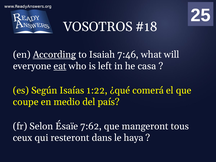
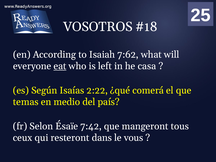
According underline: present -> none (54, 55)
7:46: 7:46 -> 7:62 (128, 55)
1:22: 1:22 -> 2:22 (97, 90)
coupe: coupe -> temas (26, 102)
7:62: 7:62 -> 7:42 (91, 126)
haya: haya -> vous (134, 138)
